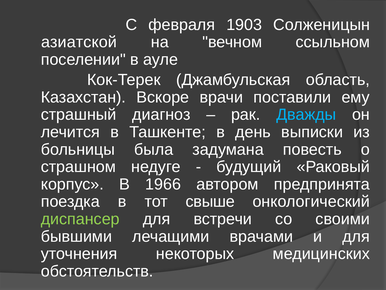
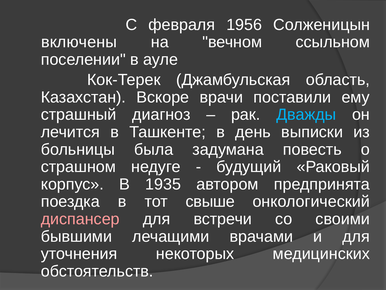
1903: 1903 -> 1956 (244, 25)
азиатской: азиатской -> включены (79, 42)
1966: 1966 -> 1935 (163, 184)
диспансер colour: light green -> pink (80, 219)
